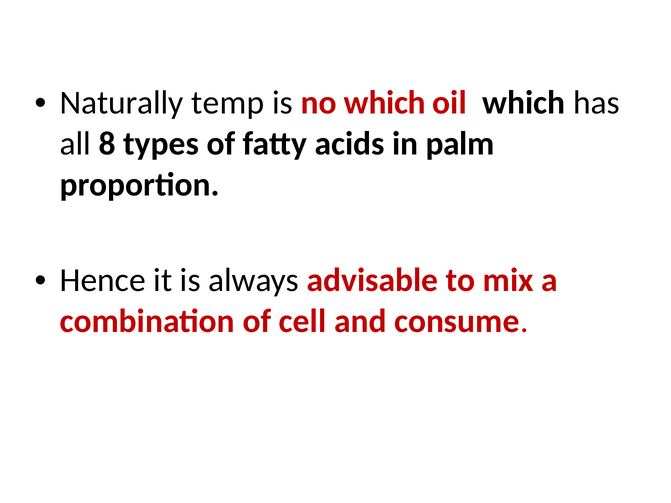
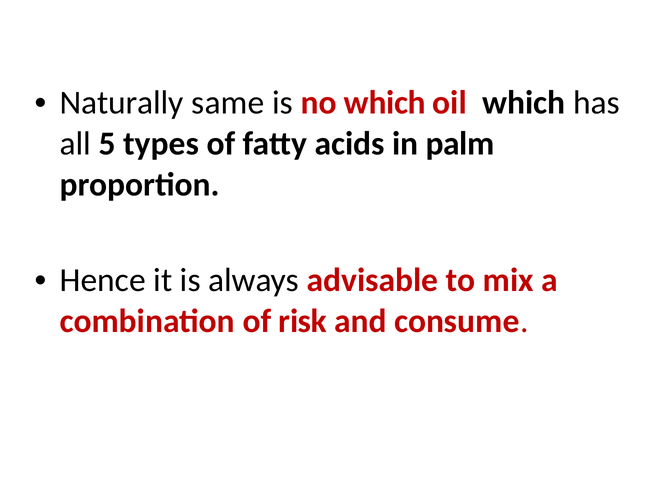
temp: temp -> same (228, 103)
8: 8 -> 5 (107, 144)
cell: cell -> risk (303, 321)
